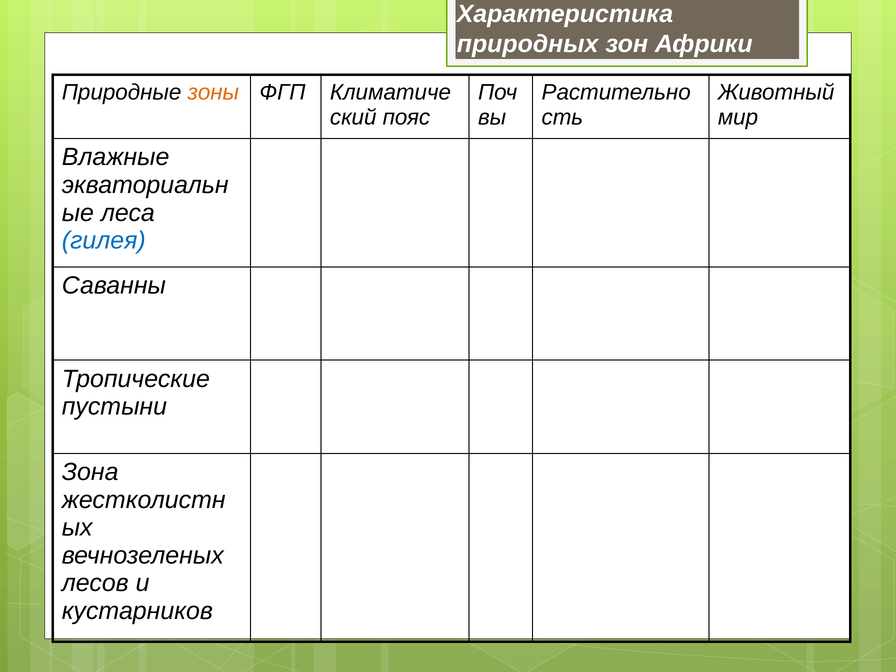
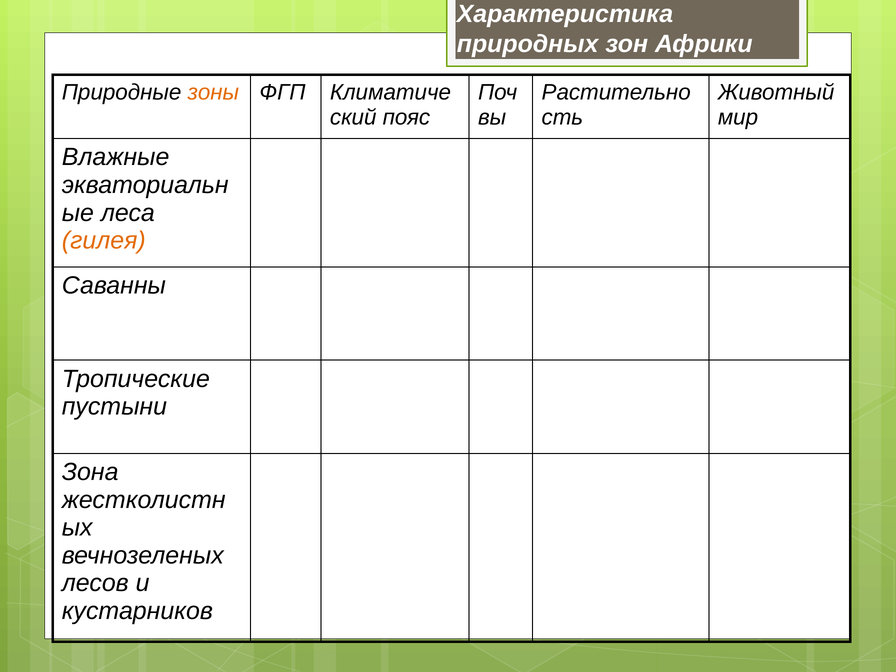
гилея colour: blue -> orange (104, 241)
